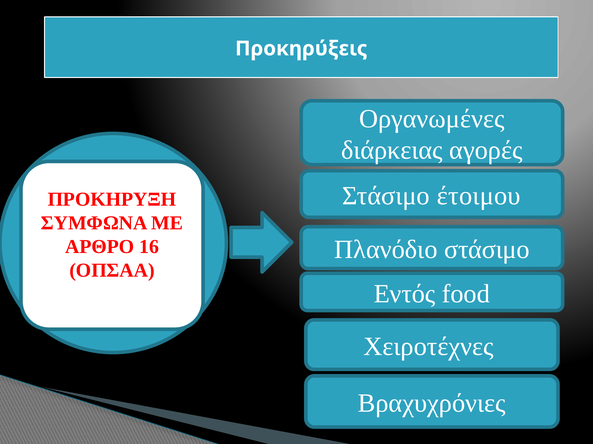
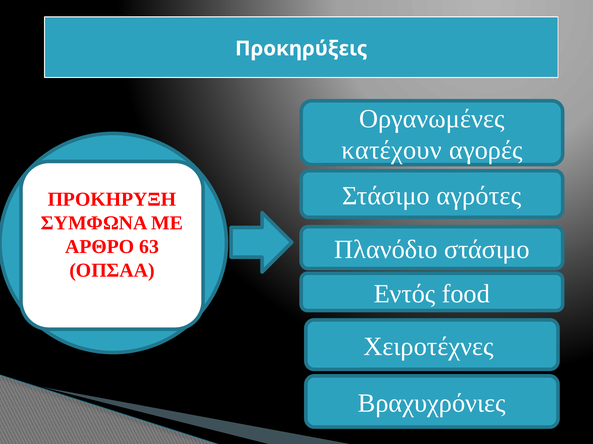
διάρκειας: διάρκειας -> κατέχουν (392, 151)
έτοιμου: έτοιμου -> αγρότες (479, 196)
16: 16 -> 63 (149, 247)
